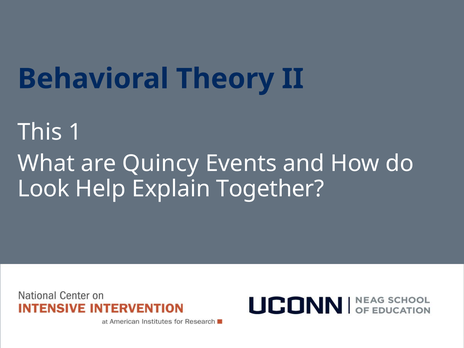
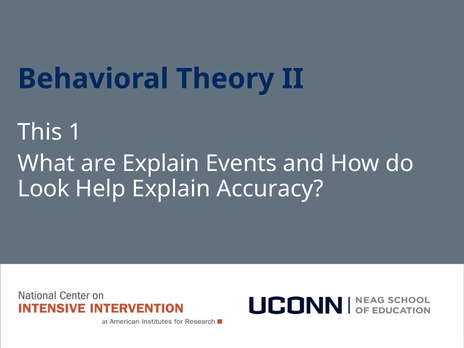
are Quincy: Quincy -> Explain (161, 164)
Together: Together -> Accuracy (270, 189)
